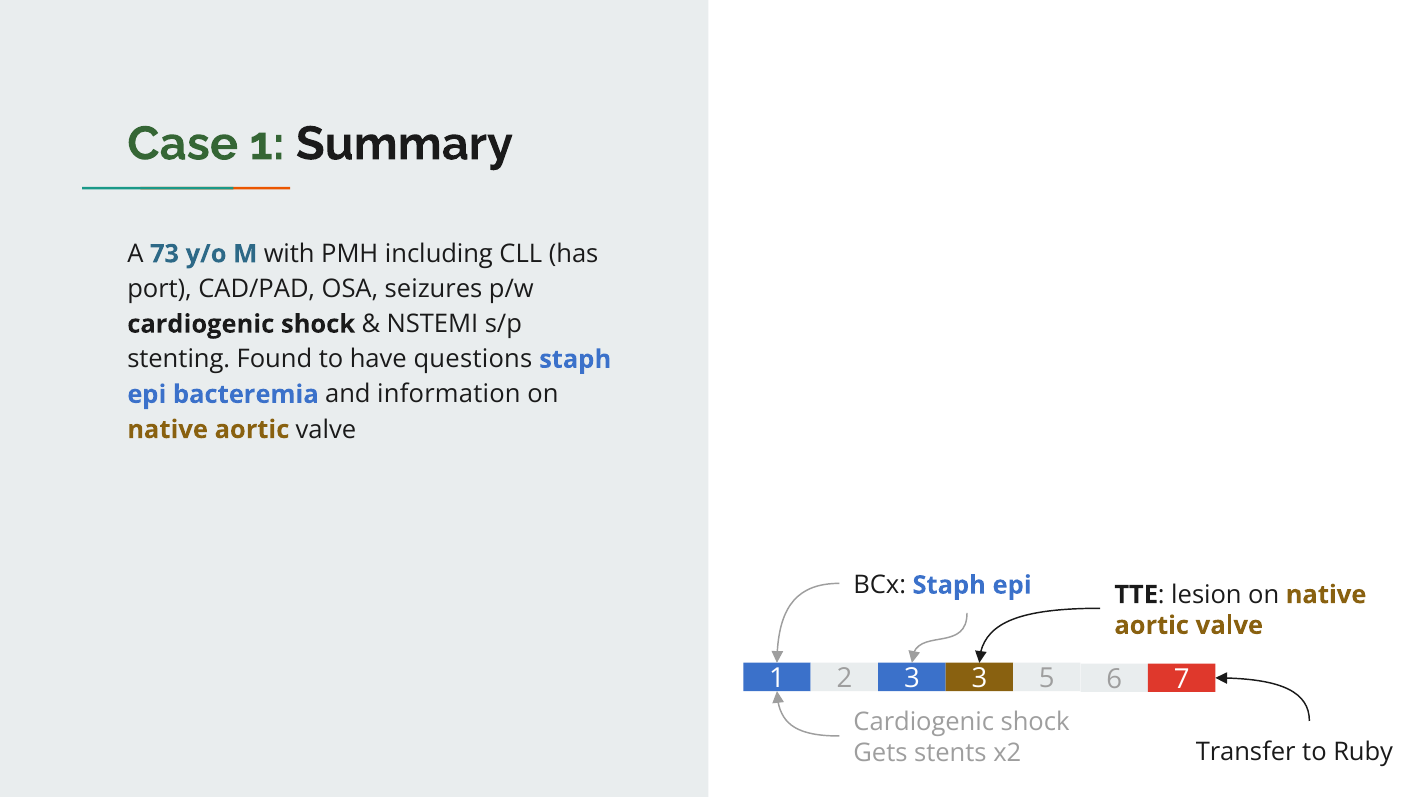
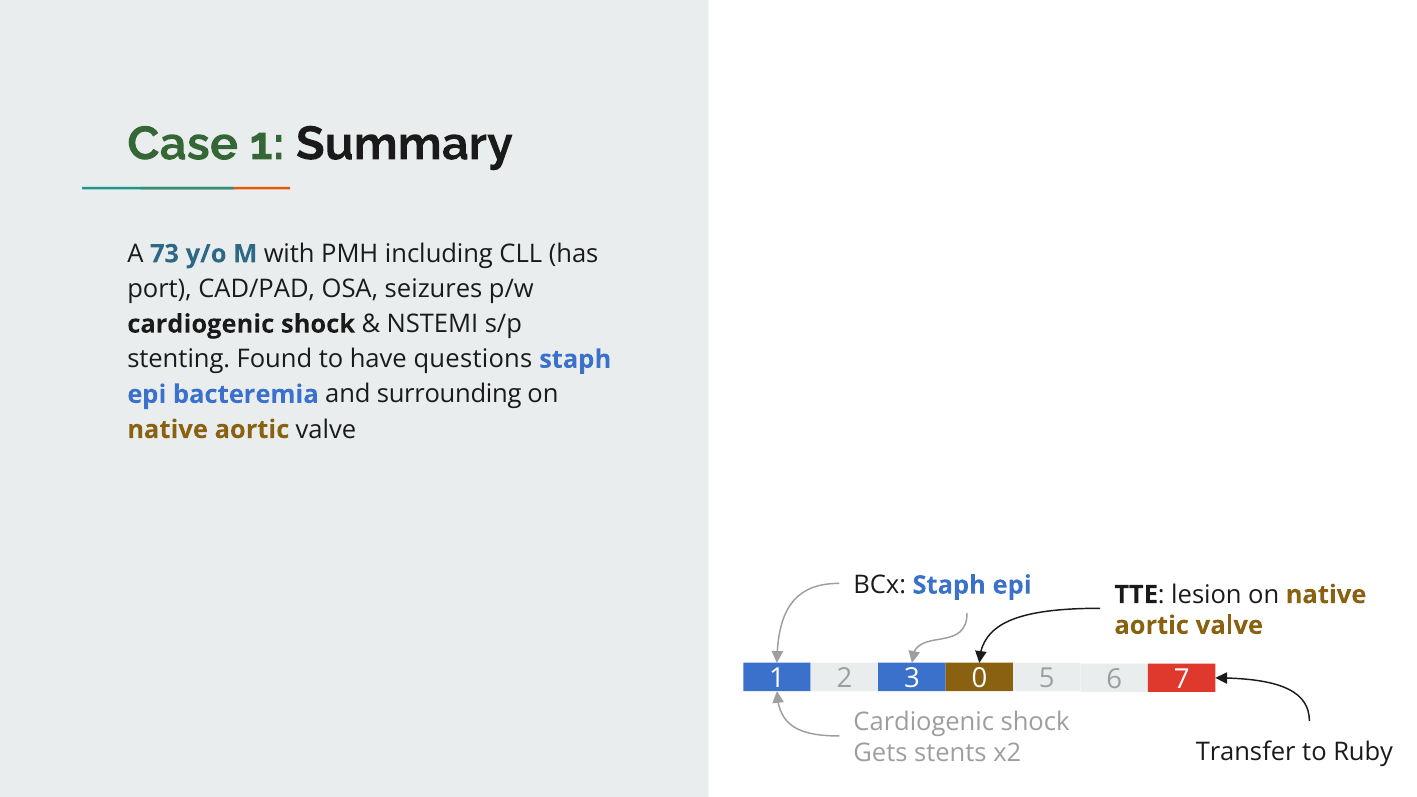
information: information -> surrounding (449, 395)
3 3: 3 -> 0 (979, 679)
